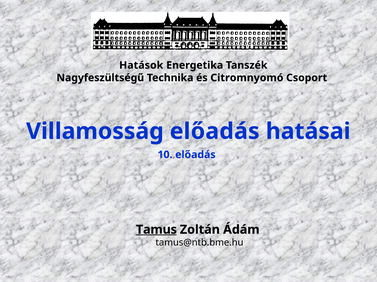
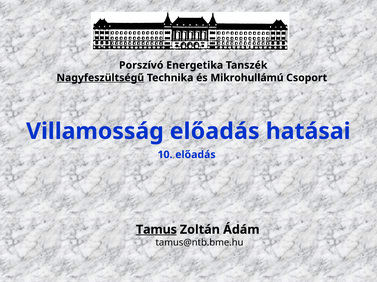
Hatások: Hatások -> Porszívó (141, 65)
Nagyfeszültségű underline: none -> present (100, 78)
Citromnyomó: Citromnyomó -> Mikrohullámú (247, 78)
